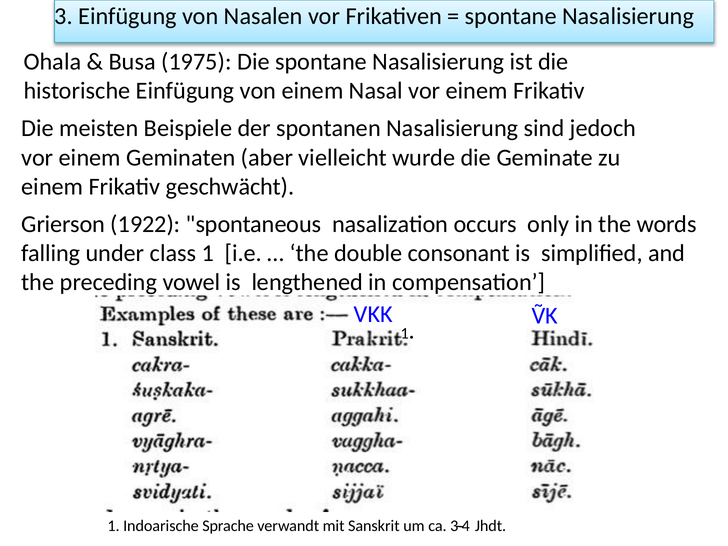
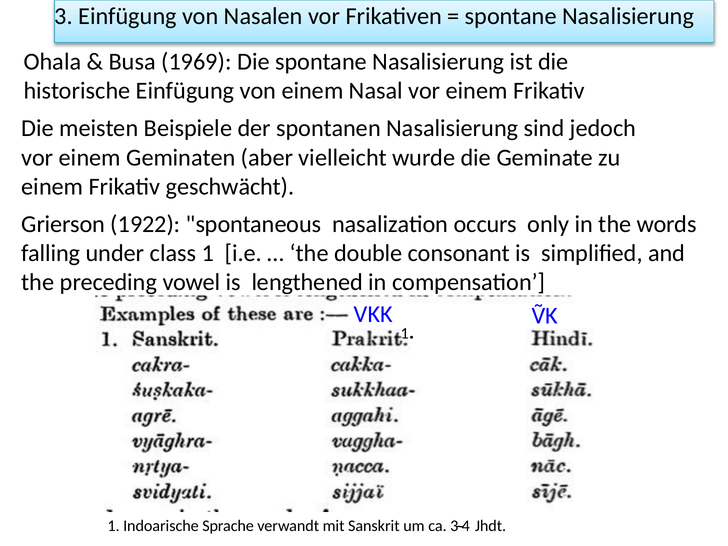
1975: 1975 -> 1969 (196, 62)
